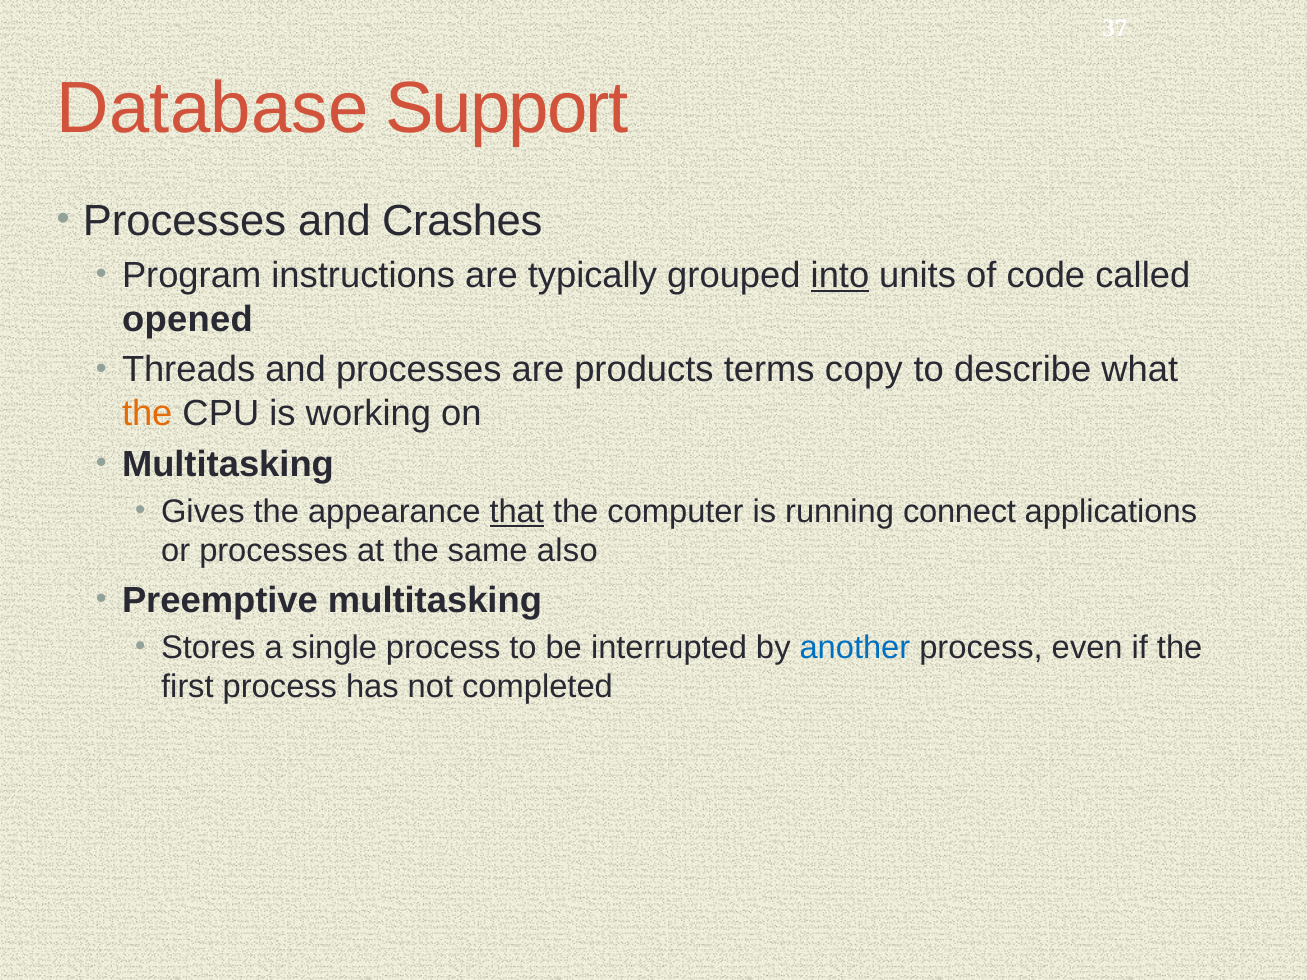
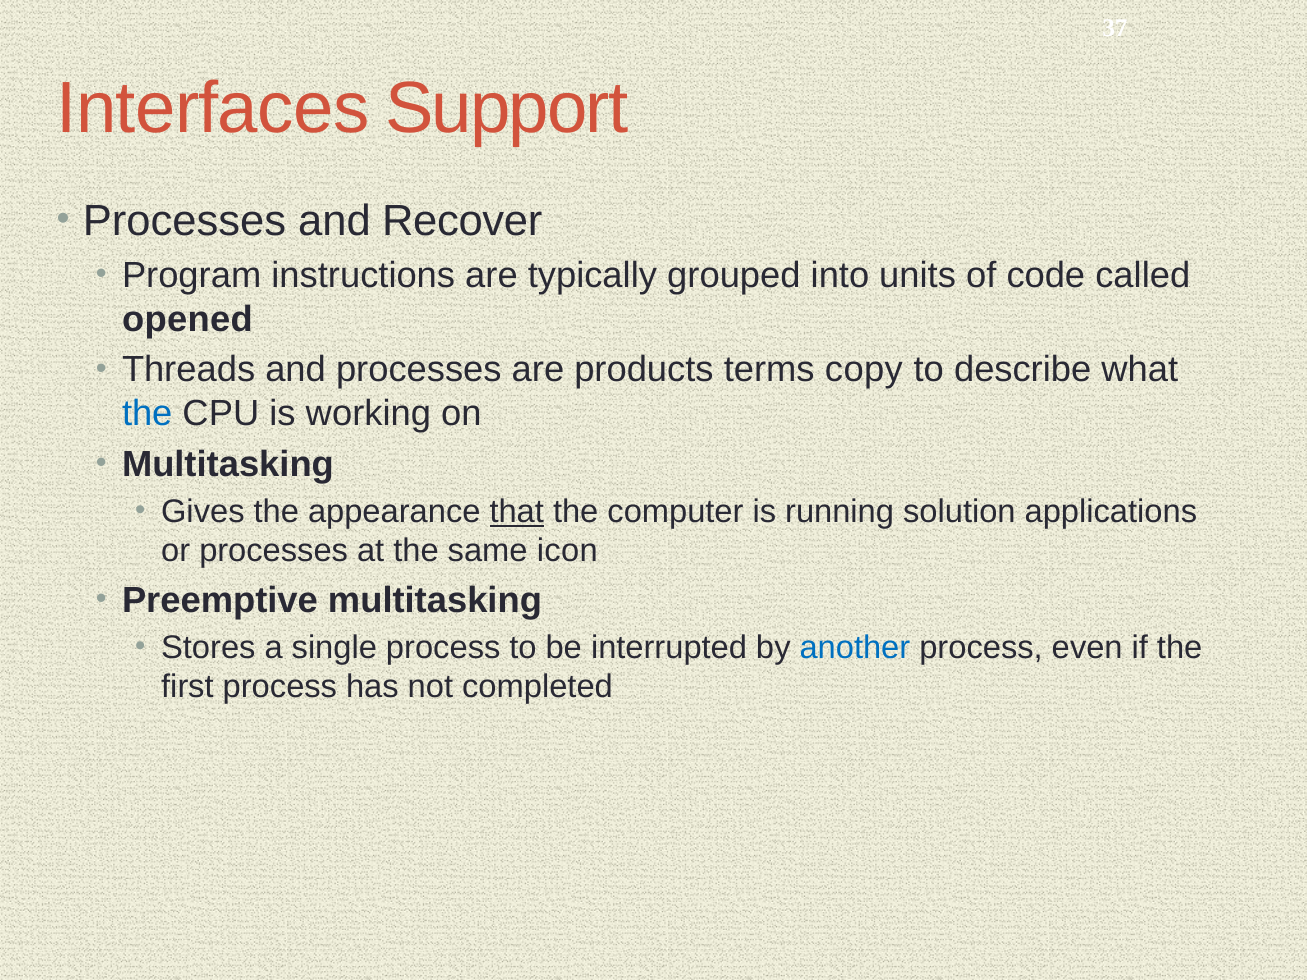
Database: Database -> Interfaces (213, 109)
Crashes: Crashes -> Recover (462, 221)
into underline: present -> none (840, 276)
the colour: orange -> blue (147, 414)
connect: connect -> solution (959, 512)
also: also -> icon (567, 551)
